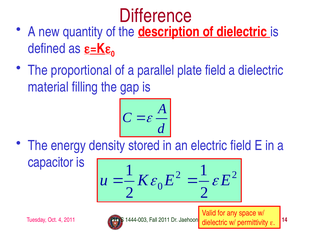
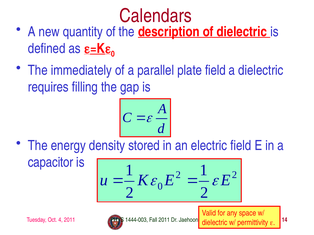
Difference: Difference -> Calendars (156, 16)
proportional: proportional -> immediately (81, 70)
material: material -> requires (48, 87)
